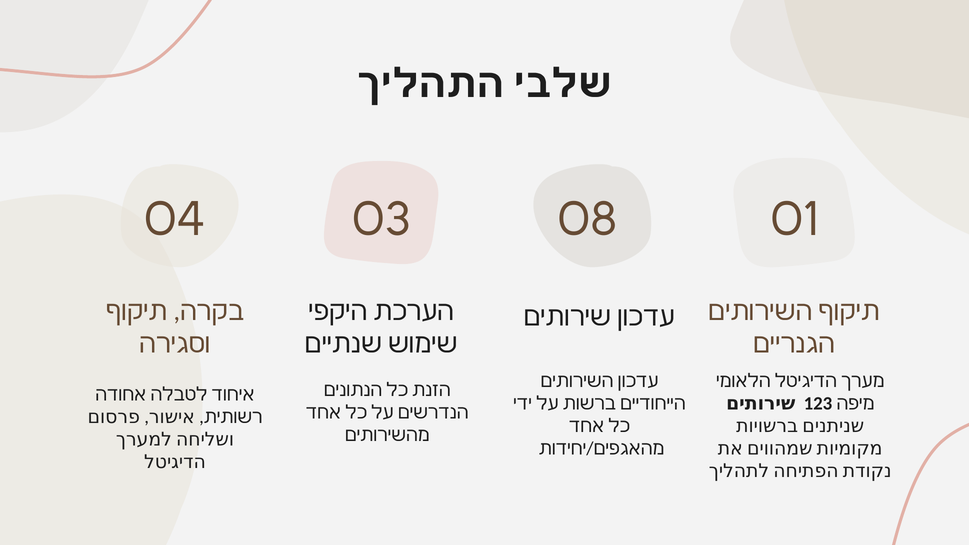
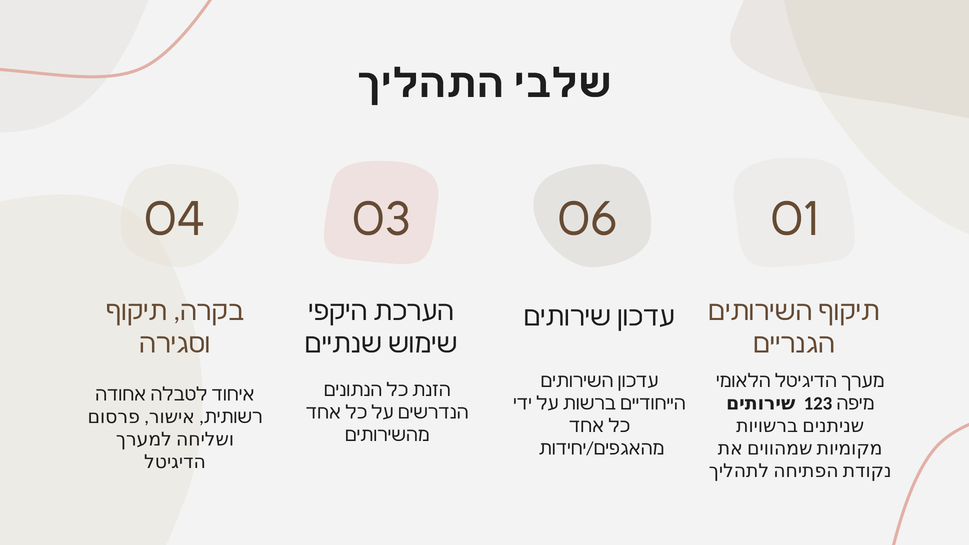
08: 08 -> 06 (588, 219)
